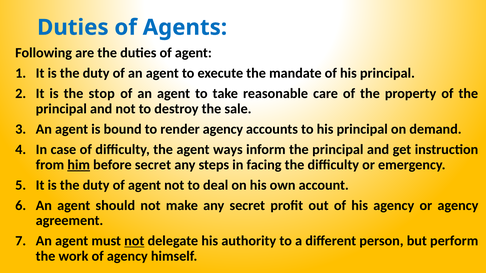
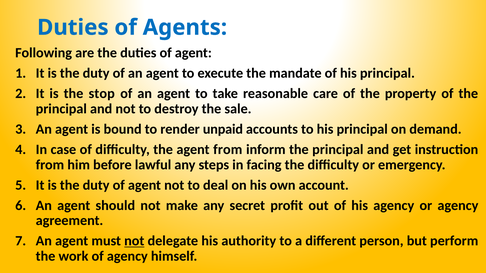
render agency: agency -> unpaid (223, 129)
agent ways: ways -> from (228, 150)
him underline: present -> none (79, 165)
before secret: secret -> lawful (153, 165)
